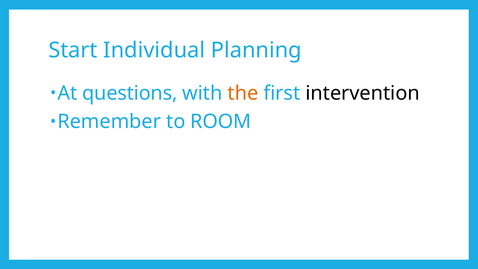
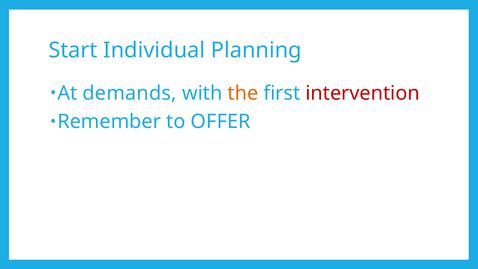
questions: questions -> demands (130, 93)
intervention colour: black -> red (363, 93)
ROOM: ROOM -> OFFER (221, 122)
